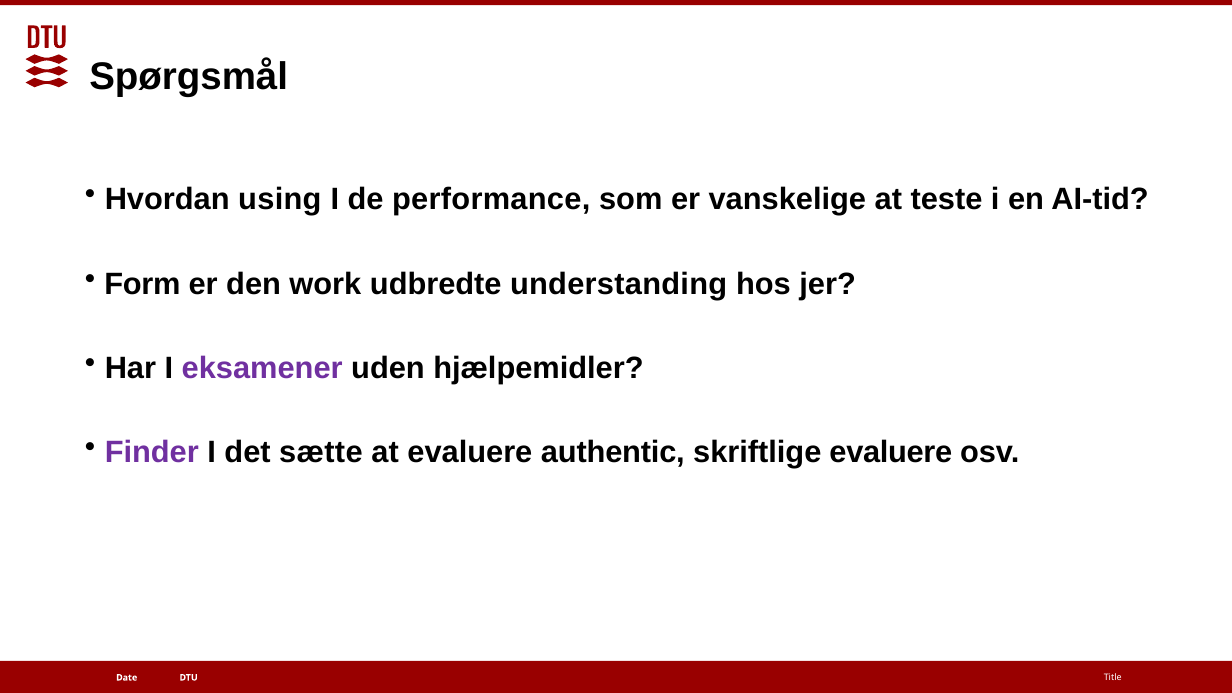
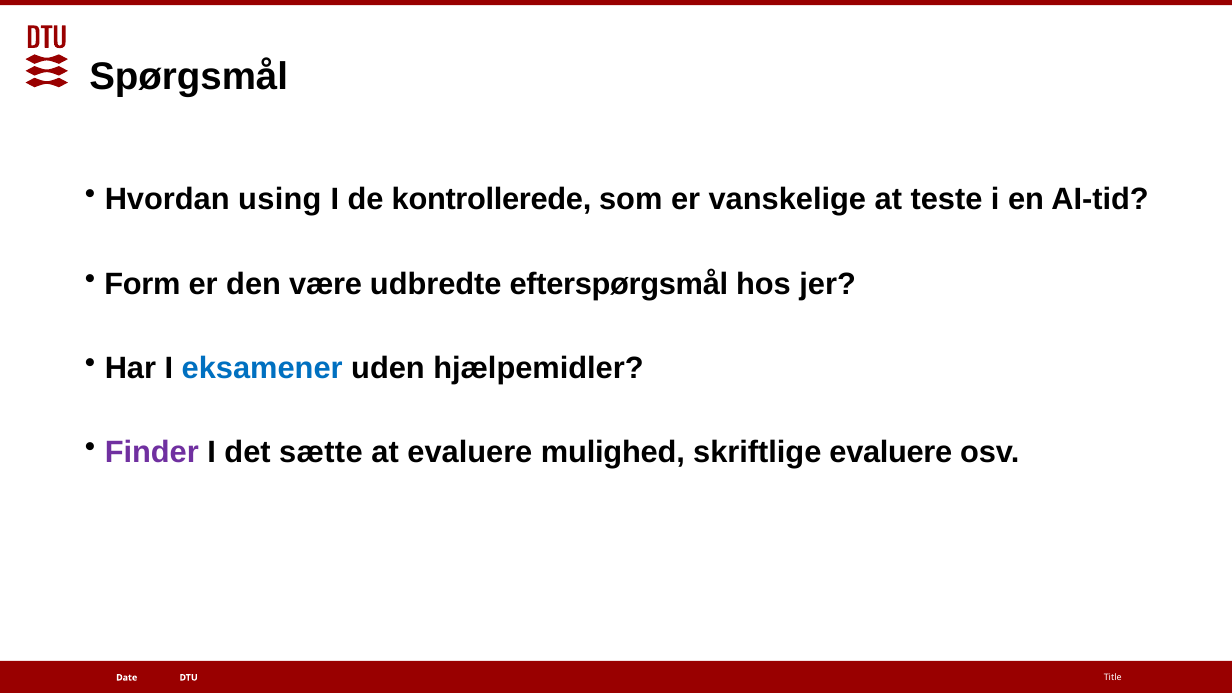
performance: performance -> kontrollerede (492, 200)
work: work -> være (326, 284)
understanding: understanding -> efterspørgsmål (619, 284)
eksamener colour: purple -> blue (262, 368)
authentic: authentic -> mulighed (613, 452)
